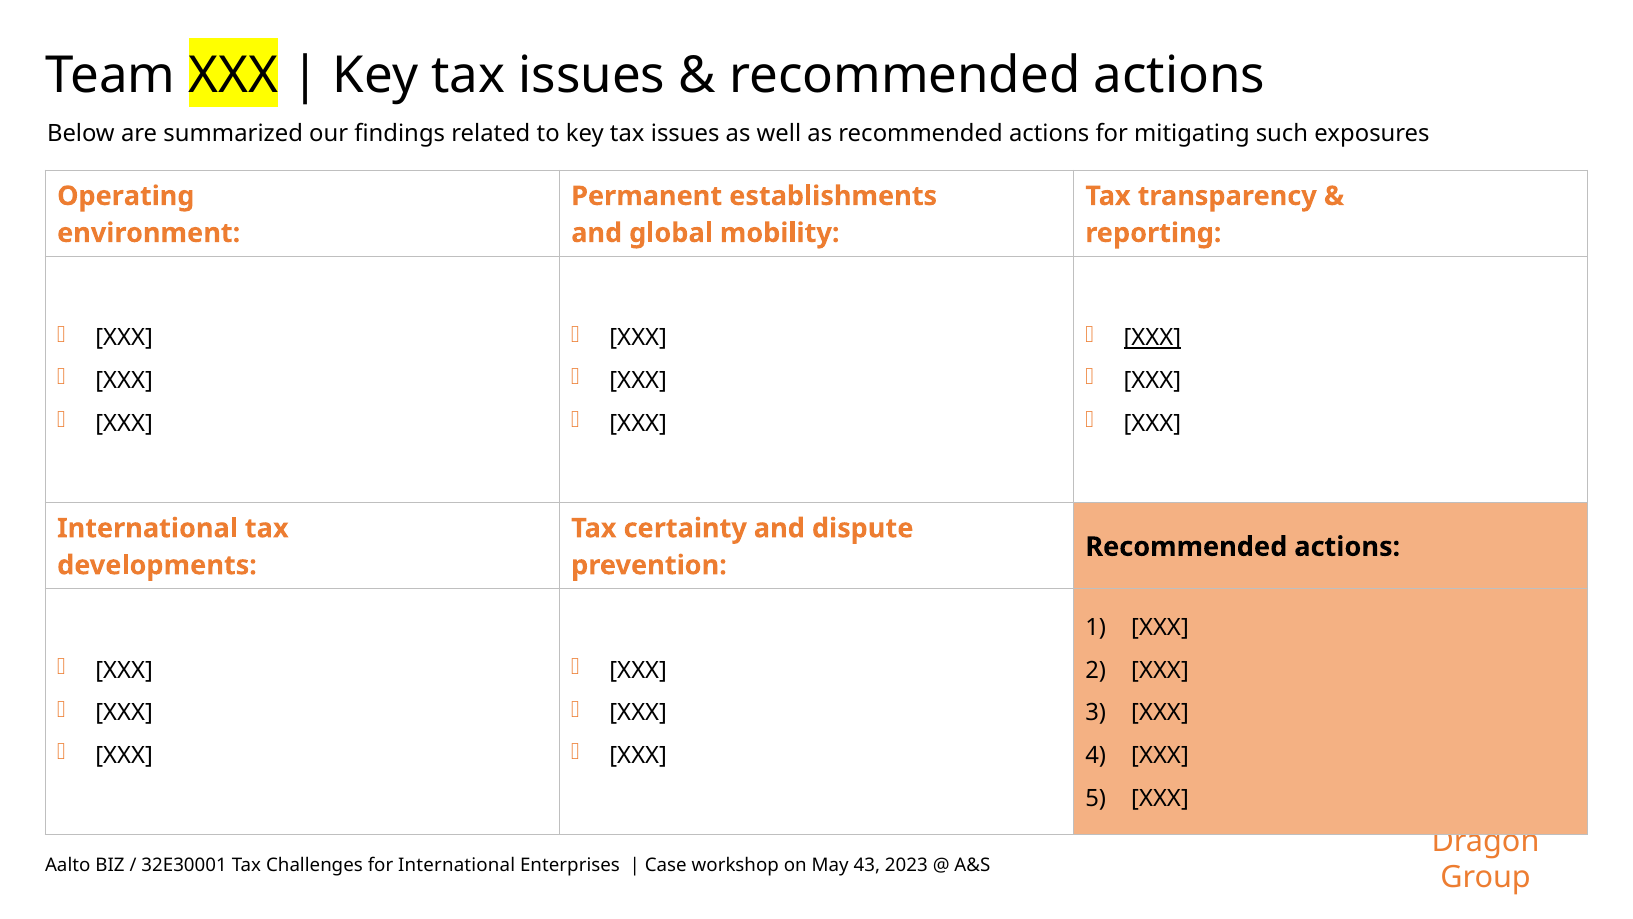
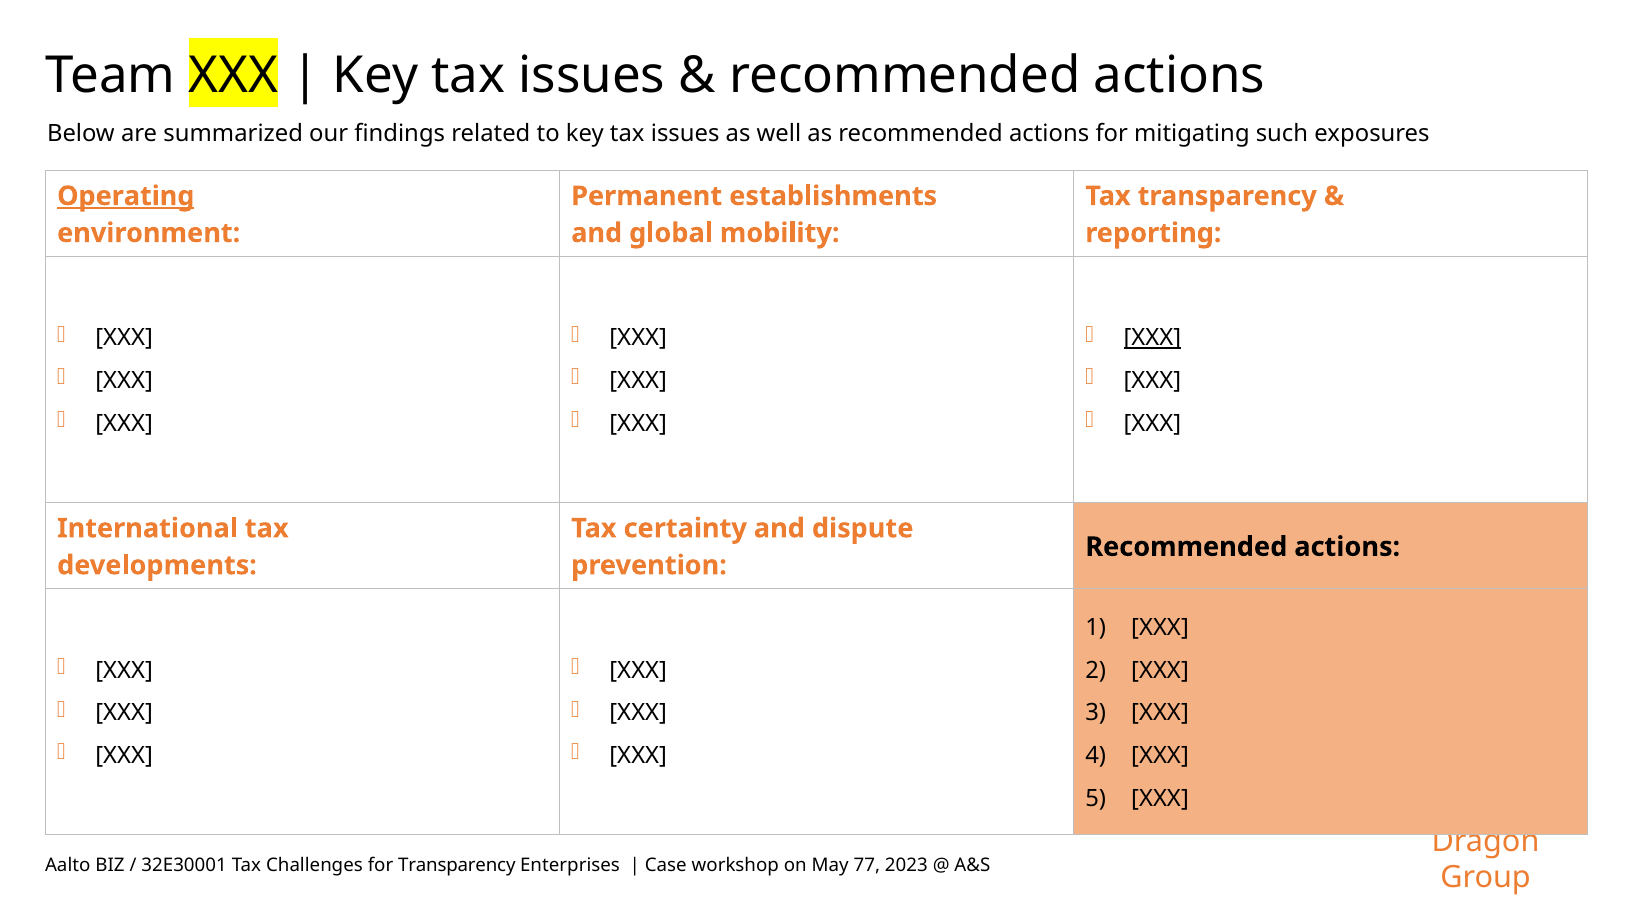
Operating underline: none -> present (126, 196)
for International: International -> Transparency (457, 865)
43: 43 -> 77 (867, 865)
